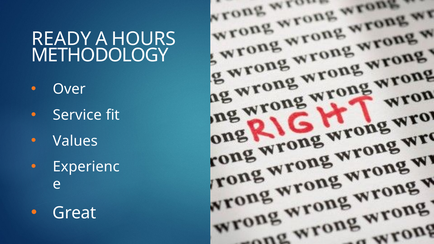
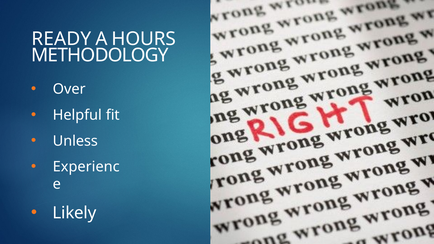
Service: Service -> Helpful (77, 115)
Values: Values -> Unless (75, 141)
Great: Great -> Likely (74, 213)
